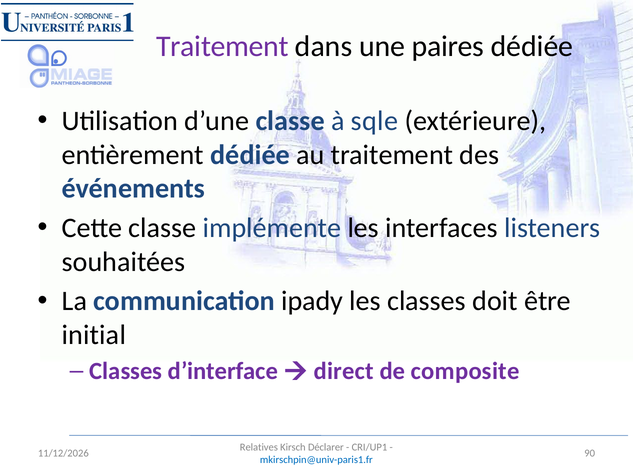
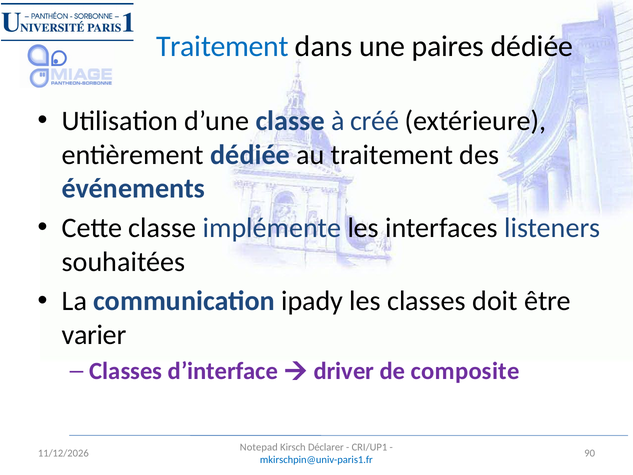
Traitement colour: purple -> blue (222, 47)
sqle: sqle -> créé (375, 121)
initial: initial -> varier (94, 335)
direct: direct -> driver (344, 371)
Relatives: Relatives -> Notepad (259, 447)
